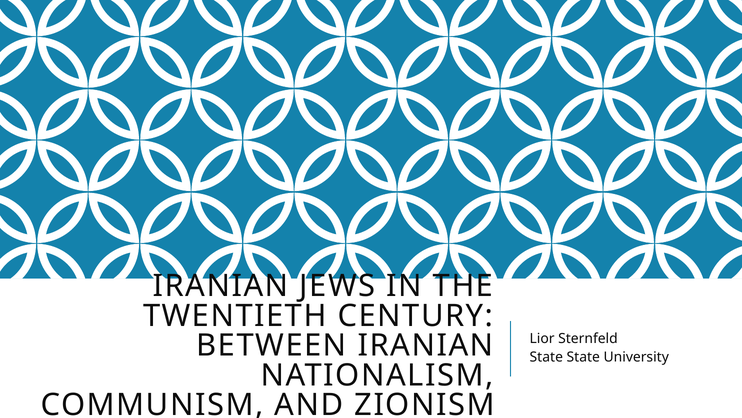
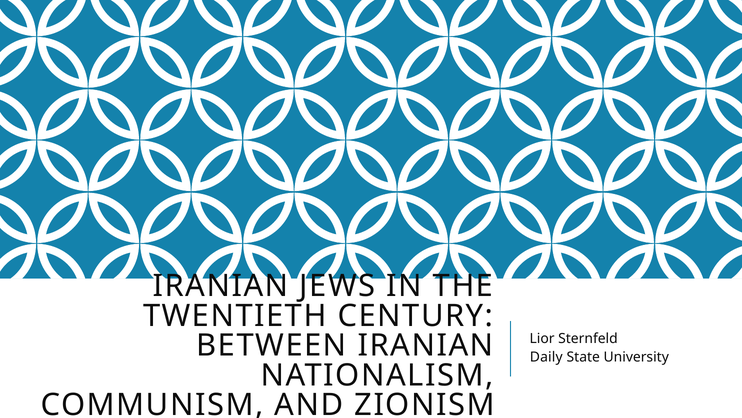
State: State -> Daily (546, 356)
